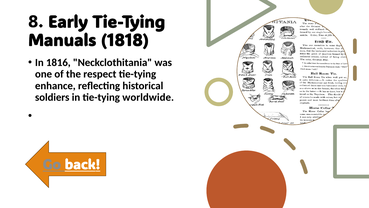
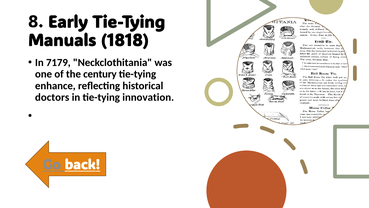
1816: 1816 -> 7179 (58, 62)
respect: respect -> century (100, 74)
soldiers: soldiers -> doctors (52, 97)
worldwide: worldwide -> innovation (148, 97)
